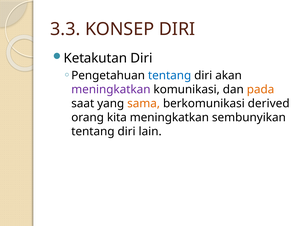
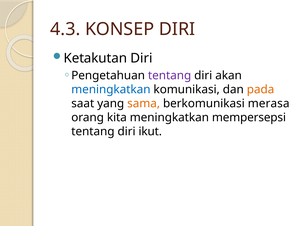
3.3: 3.3 -> 4.3 (65, 29)
tentang colour: blue -> purple (170, 75)
meningkatkan colour: purple -> blue (111, 89)
derived: derived -> merasa (269, 103)
sembunyikan: sembunyikan -> mempersepsi (249, 117)
lain: lain -> ikut (150, 131)
